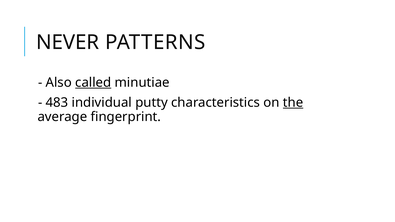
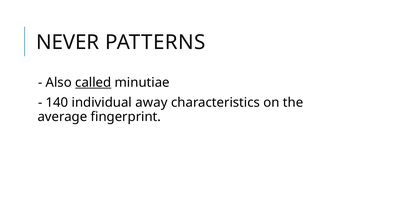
483: 483 -> 140 (57, 103)
putty: putty -> away (151, 103)
the underline: present -> none (293, 103)
